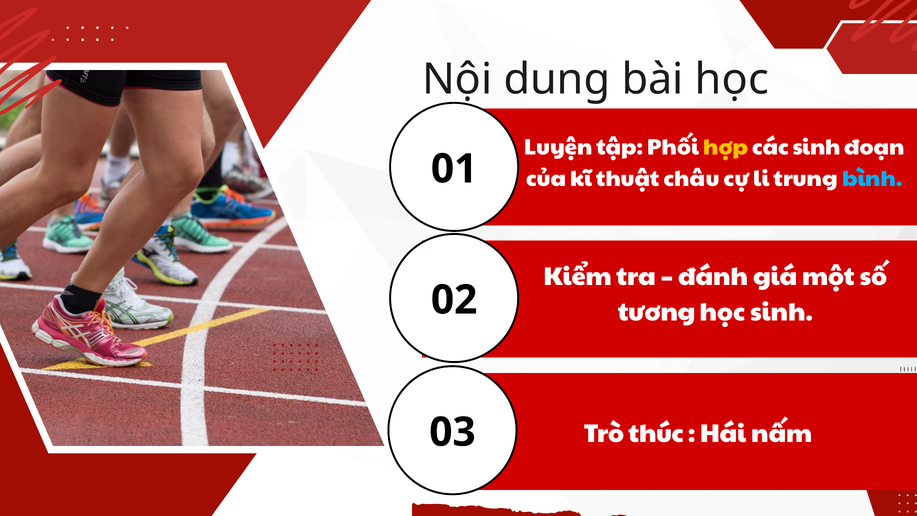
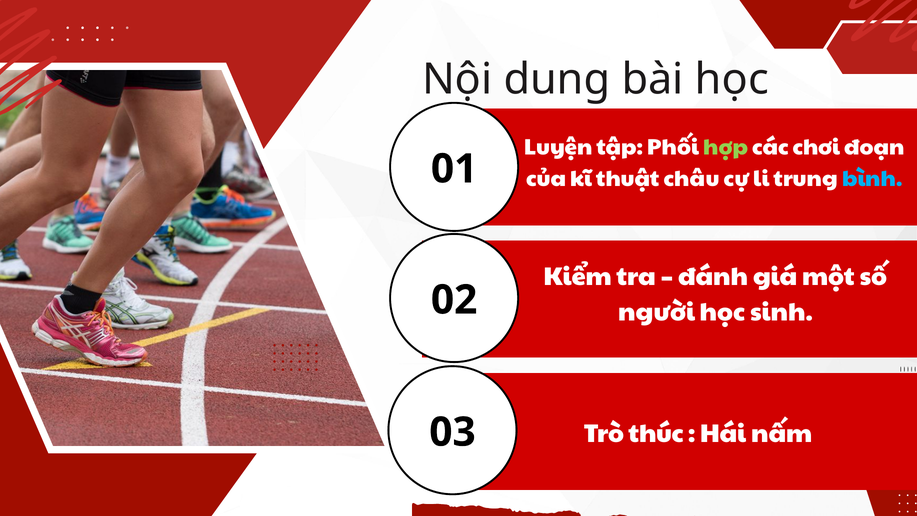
hợp colour: yellow -> light green (726, 147)
các sinh: sinh -> chơi (817, 147)
tương: tương -> người (657, 312)
